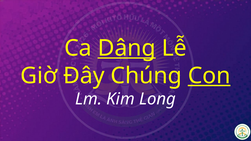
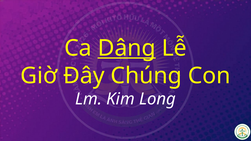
Con underline: present -> none (209, 76)
